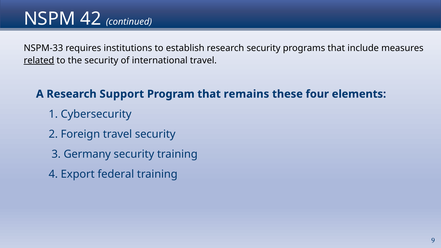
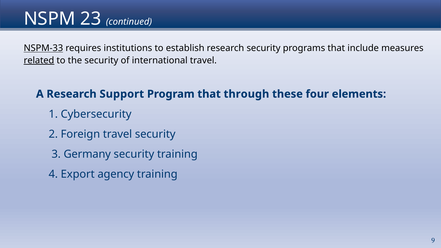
42: 42 -> 23 (91, 19)
NSPM-33 underline: none -> present (43, 48)
remains: remains -> through (246, 94)
federal: federal -> agency (116, 174)
